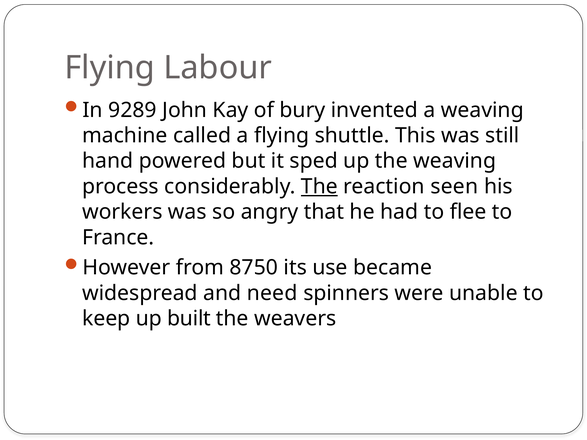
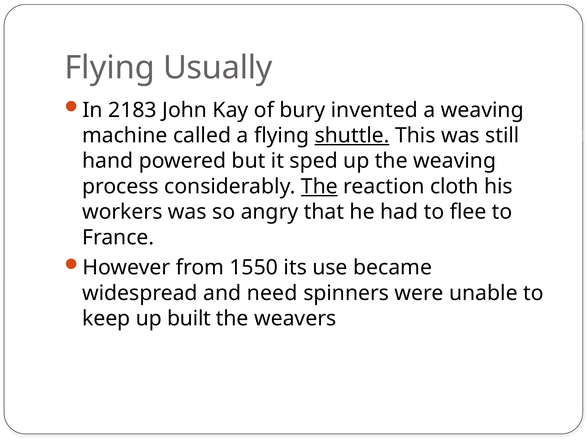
Labour: Labour -> Usually (218, 68)
9289: 9289 -> 2183 (133, 110)
shuttle underline: none -> present (352, 136)
seen: seen -> cloth (454, 187)
8750: 8750 -> 1550 (254, 268)
